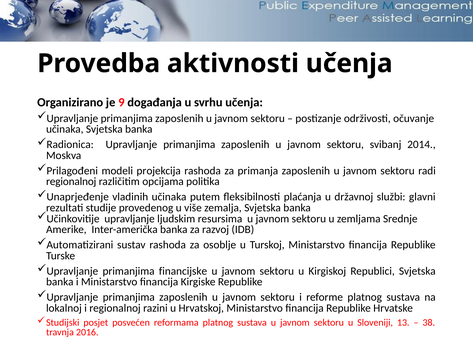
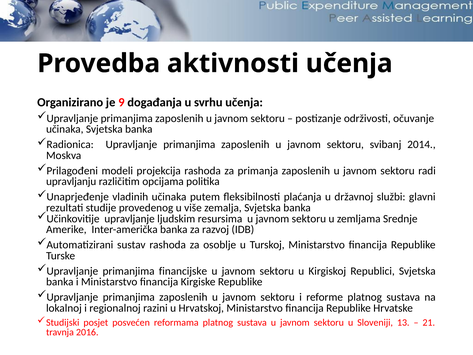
regionalnoj: regionalnoj -> upravljanju (71, 182)
38: 38 -> 21 (429, 322)
